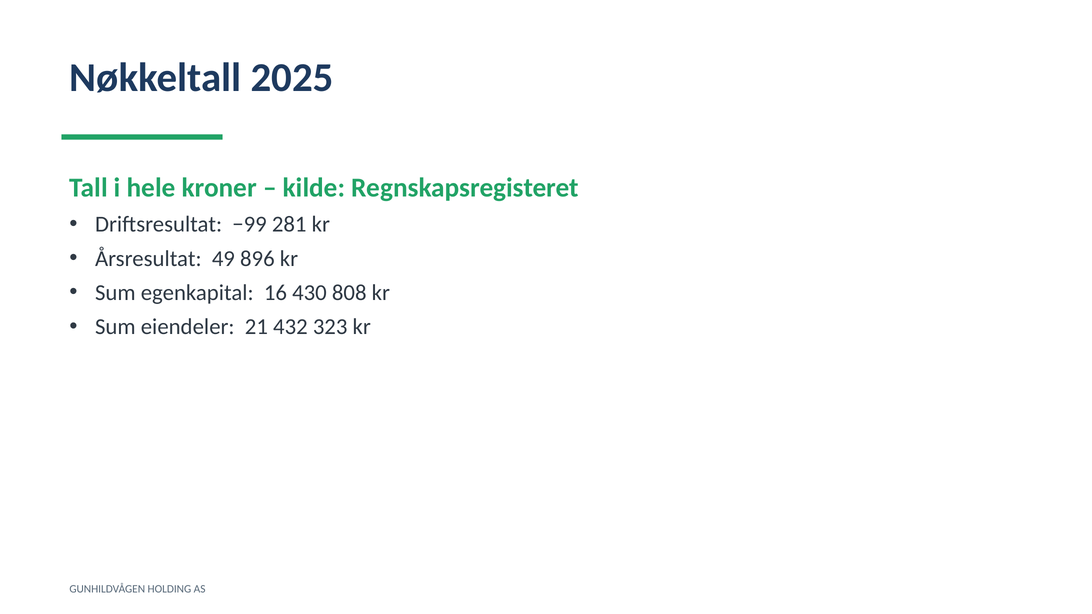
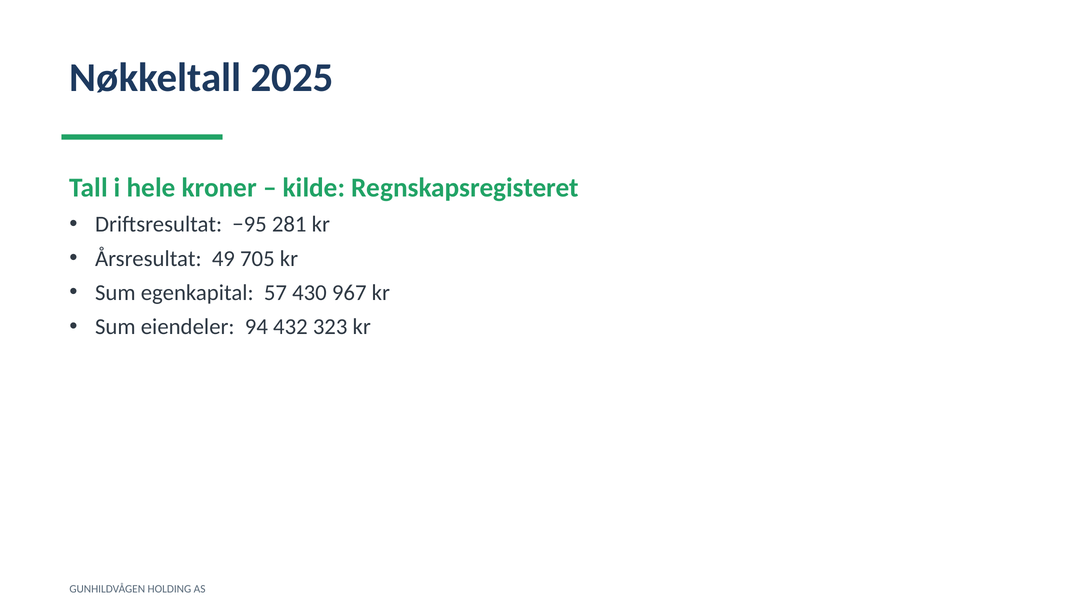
−99: −99 -> −95 (250, 225)
896: 896 -> 705 (257, 259)
16: 16 -> 57 (275, 293)
808: 808 -> 967 (349, 293)
21: 21 -> 94 (256, 327)
